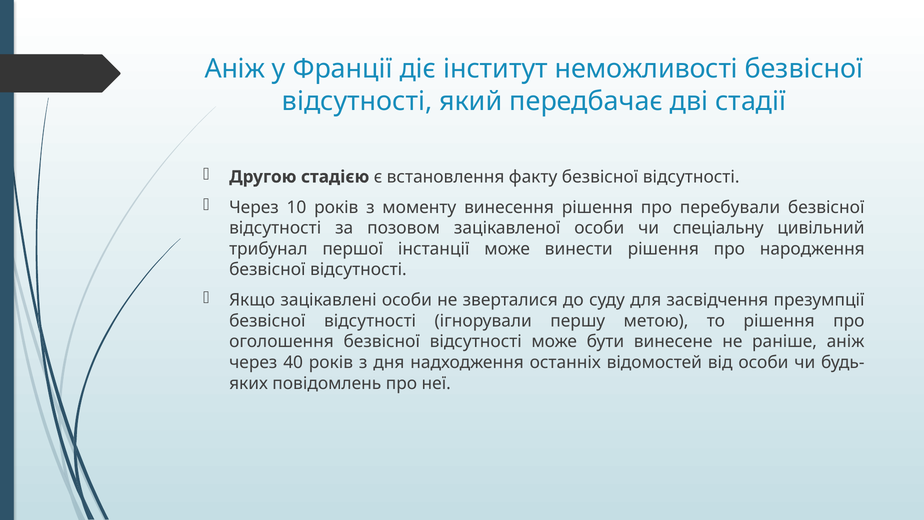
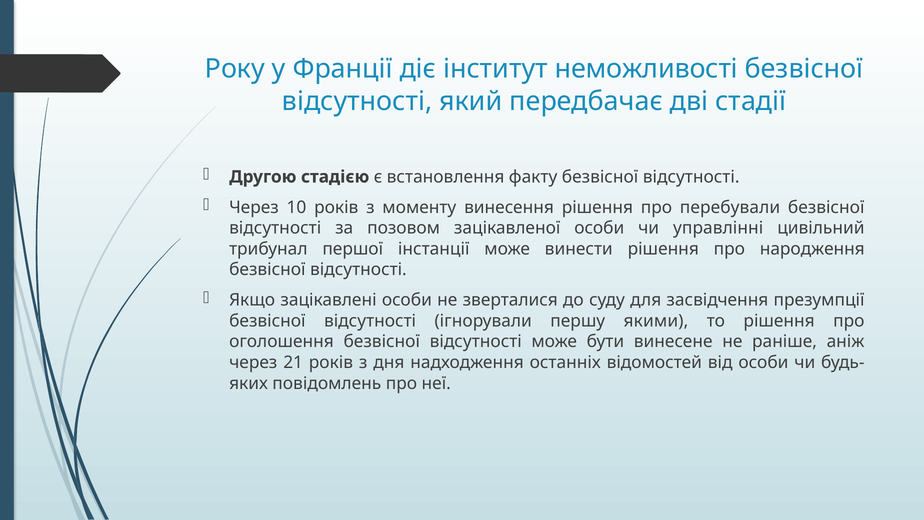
Аніж: Аніж -> Року (235, 69)
спеціальну: спеціальну -> управлінні (718, 228)
метою: метою -> якими (656, 321)
40: 40 -> 21 (293, 362)
